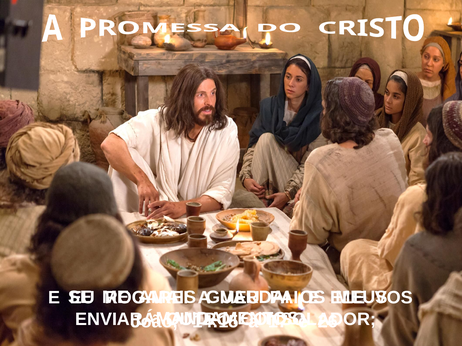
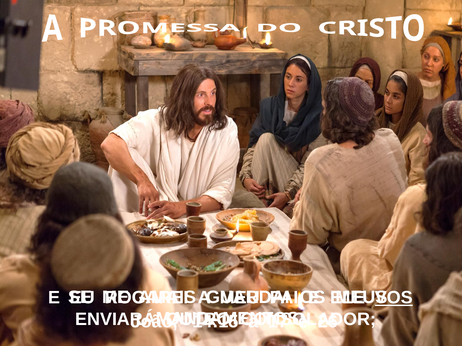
VOS underline: none -> present (394, 298)
